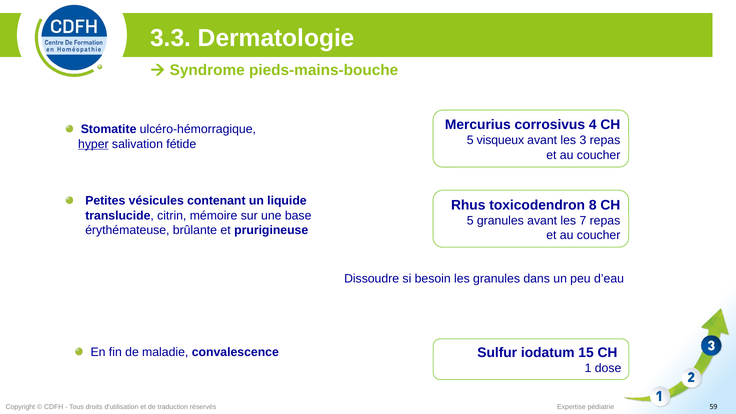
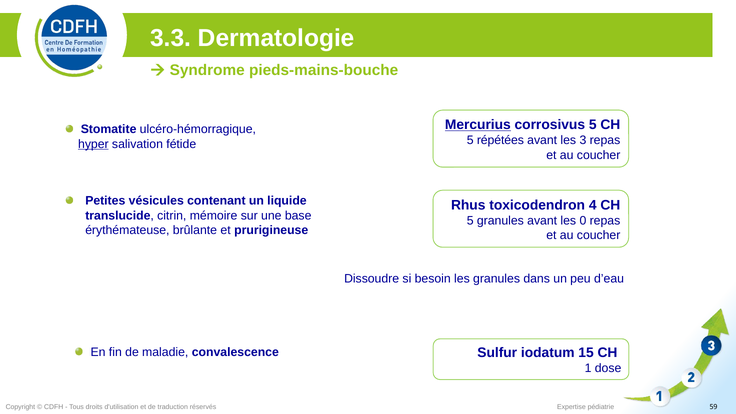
Mercurius underline: none -> present (478, 125)
corrosivus 4: 4 -> 5 (593, 125)
visqueux: visqueux -> répétées (500, 140)
8: 8 -> 4 (593, 205)
7: 7 -> 0 (583, 220)
